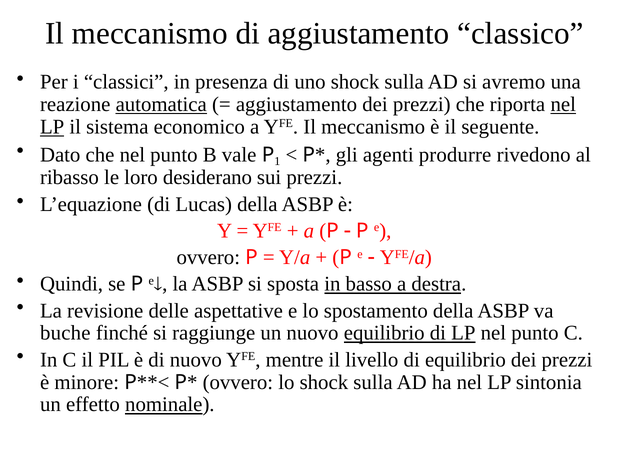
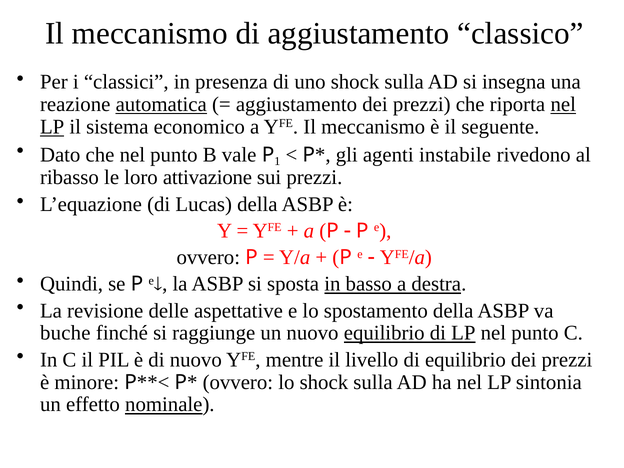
avremo: avremo -> insegna (514, 82)
produrre: produrre -> instabile (455, 155)
desiderano: desiderano -> attivazione (207, 178)
